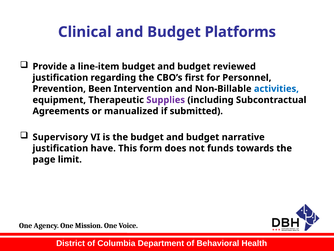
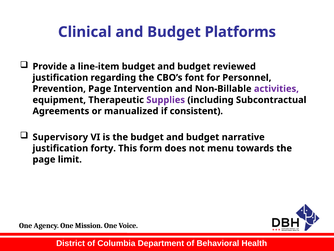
first: first -> font (194, 77)
Prevention Been: Been -> Page (100, 89)
activities colour: blue -> purple (276, 89)
submitted: submitted -> consistent (196, 111)
have: have -> forty (103, 148)
funds: funds -> menu (220, 148)
